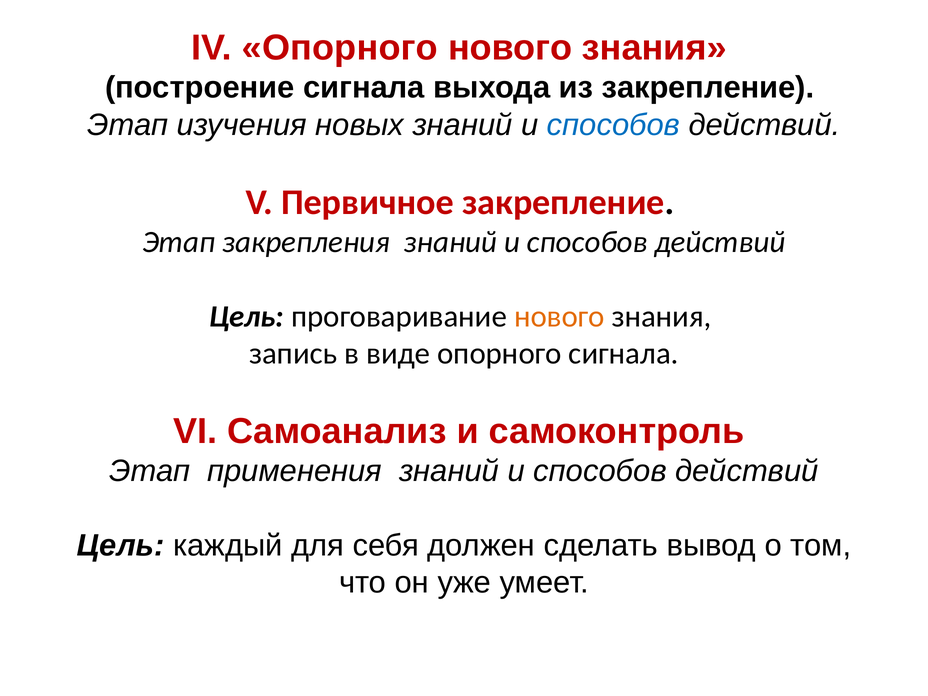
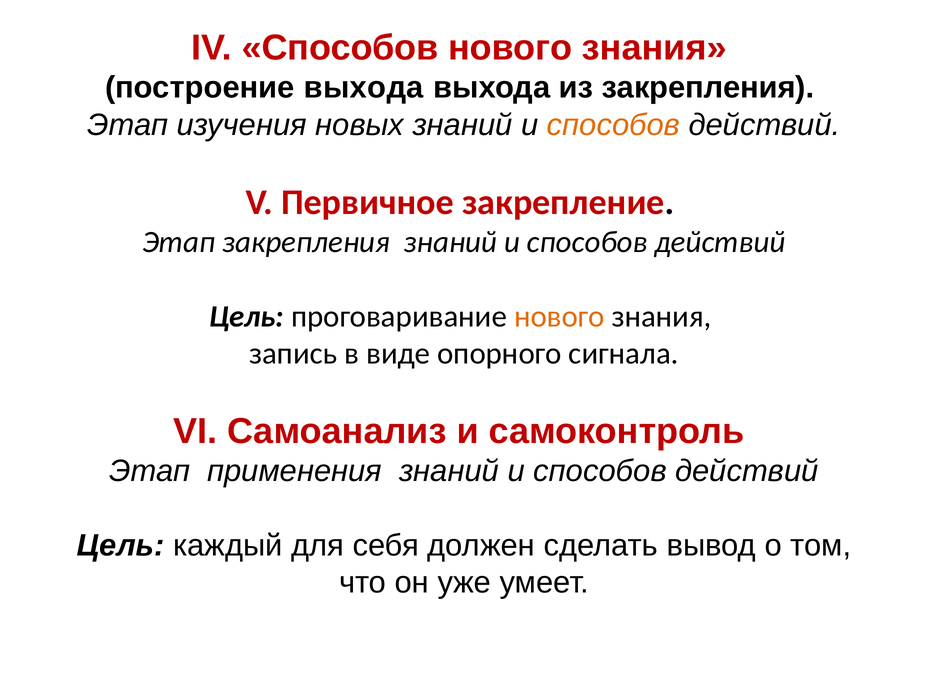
IV Опорного: Опорного -> Способов (340, 48)
построение сигнала: сигнала -> выхода (364, 88)
из закрепление: закрепление -> закрепления (708, 88)
способов colour: blue -> orange (613, 125)
